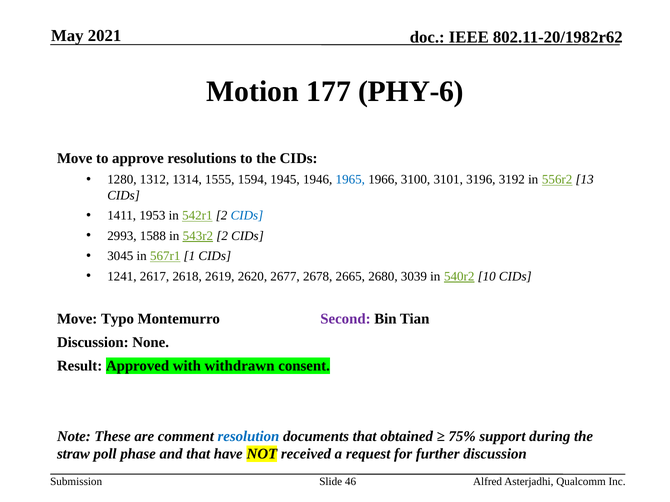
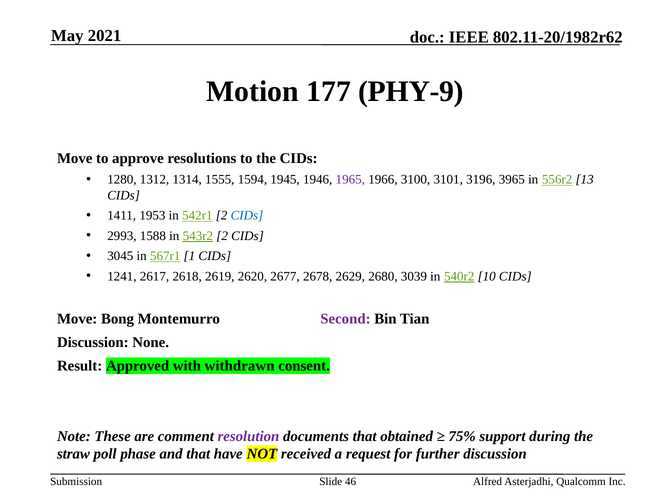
PHY-6: PHY-6 -> PHY-9 (411, 91)
1965 colour: blue -> purple (350, 180)
3192: 3192 -> 3965 (512, 180)
2665: 2665 -> 2629 (350, 277)
Typo: Typo -> Bong (118, 319)
resolution colour: blue -> purple (248, 437)
